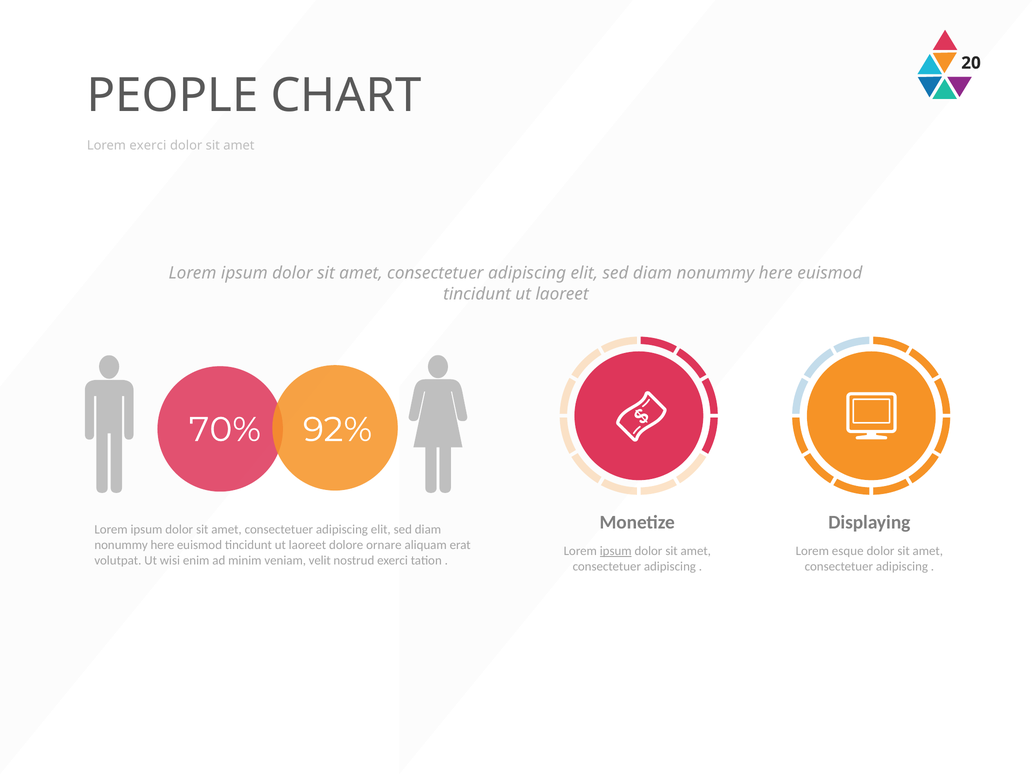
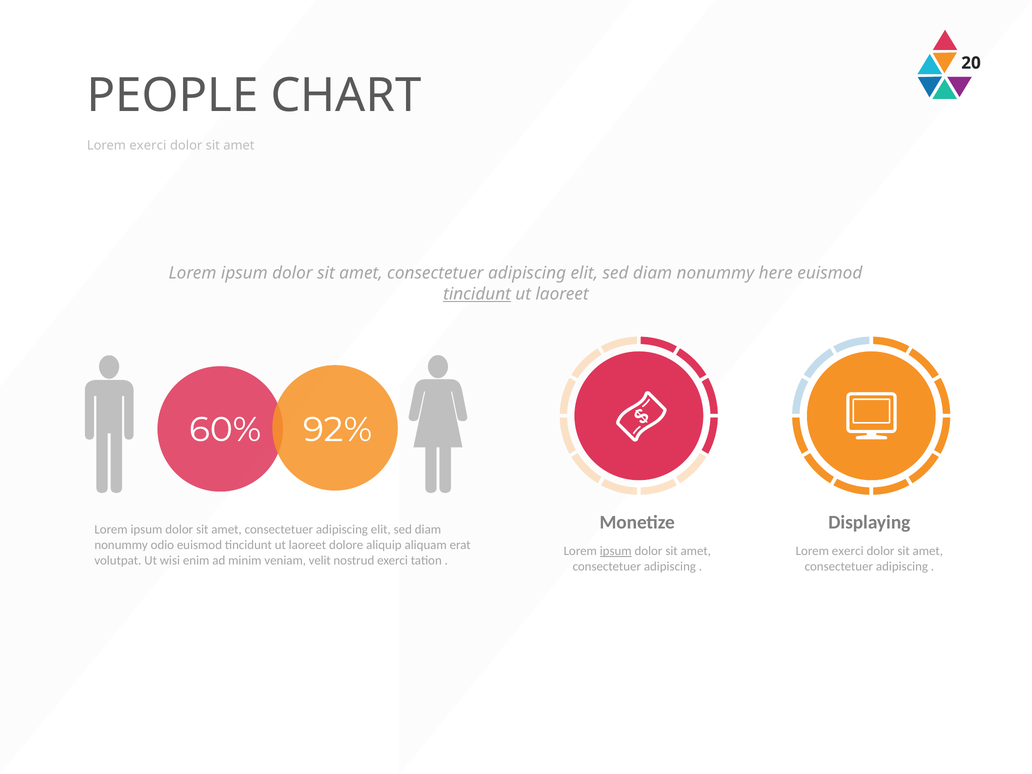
tincidunt underline: none -> present (477, 294)
70%: 70% -> 60% (225, 430)
here: here -> odio (162, 545)
ornare: ornare -> aliquip (384, 545)
esque: esque -> exerci (848, 551)
